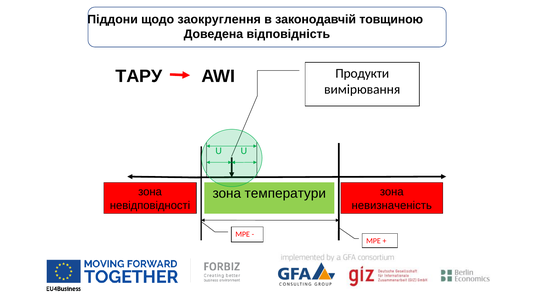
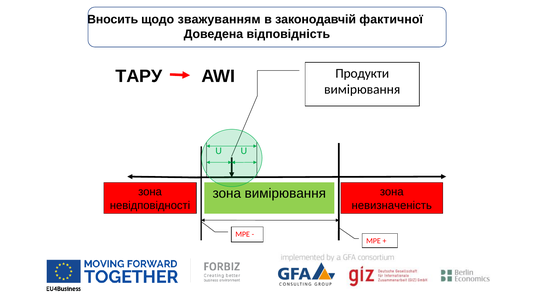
Піддони: Піддони -> Вносить (113, 19)
заокруглення: заокруглення -> зважуванням (219, 19)
товщиною: товщиною -> фактичної (391, 19)
зона температури: температури -> вимірювання (285, 193)
